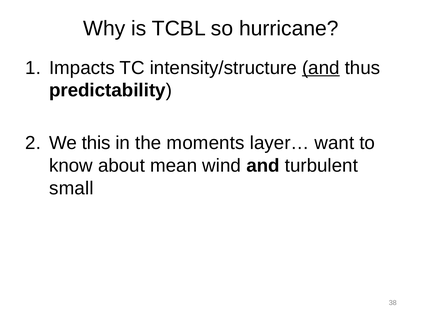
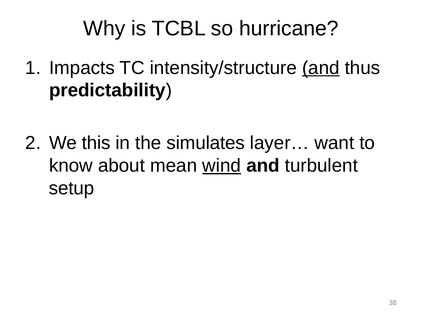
moments: moments -> simulates (206, 143)
wind underline: none -> present (222, 165)
small: small -> setup (72, 188)
